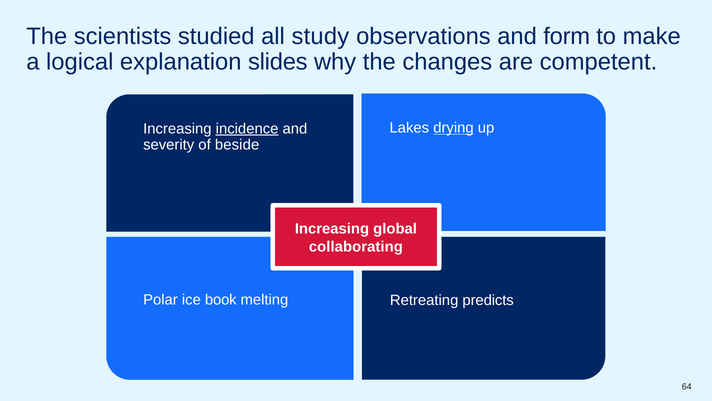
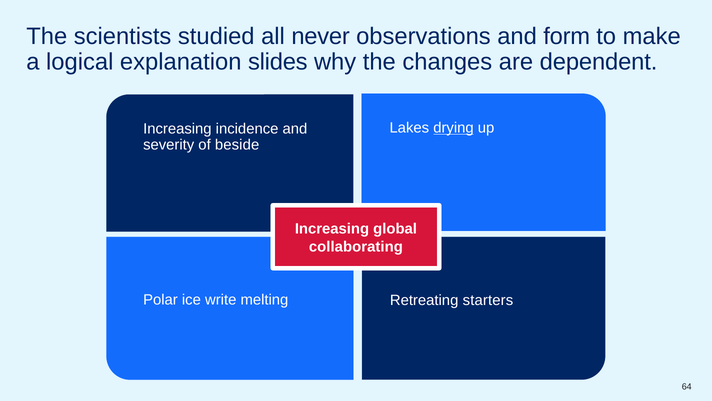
study: study -> never (321, 36)
competent: competent -> dependent (599, 62)
incidence underline: present -> none (247, 129)
book: book -> write (221, 300)
predicts: predicts -> starters (488, 300)
